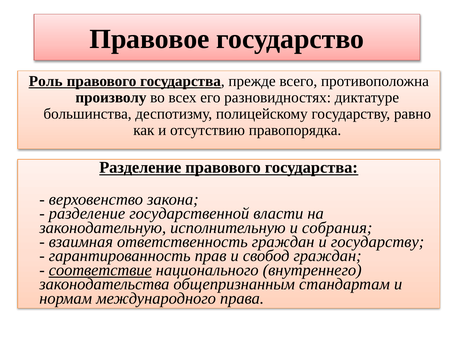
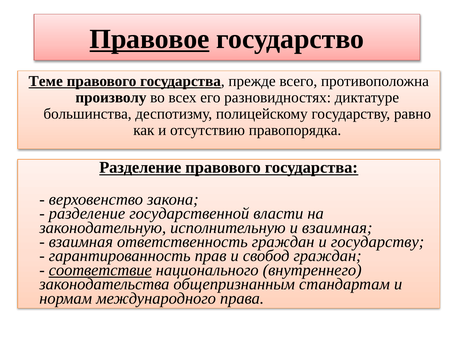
Правовое underline: none -> present (150, 39)
Роль: Роль -> Теме (46, 81)
и собрания: собрания -> взаимная (337, 228)
